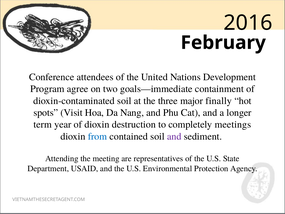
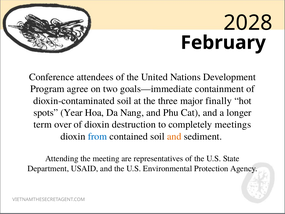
2016: 2016 -> 2028 (248, 23)
Visit: Visit -> Year (72, 113)
year: year -> over (63, 124)
and colour: purple -> orange (174, 136)
